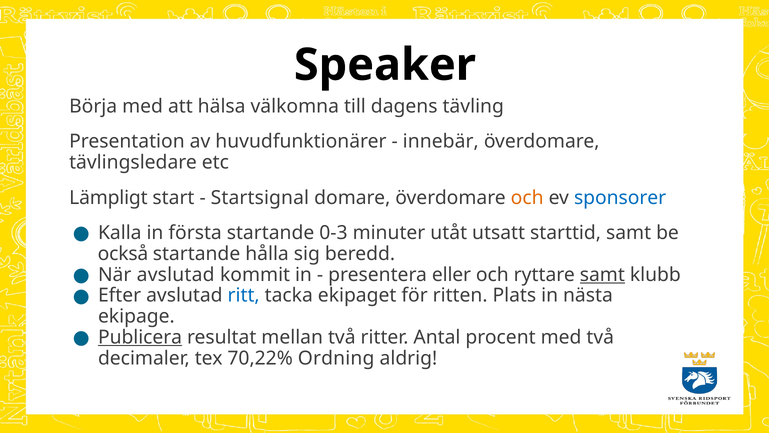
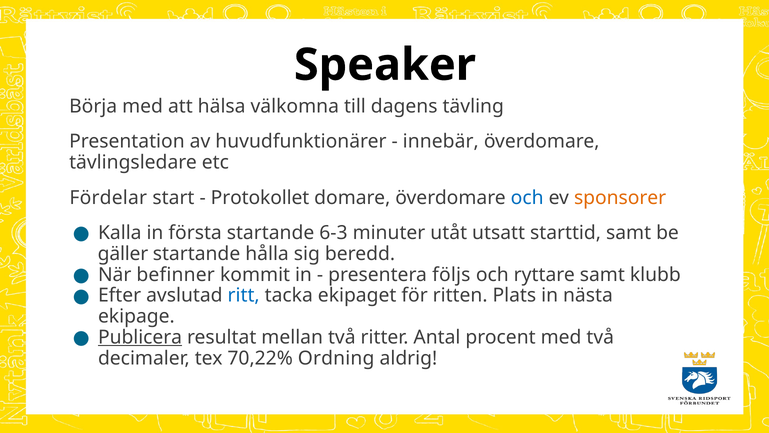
Lämpligt: Lämpligt -> Fördelar (108, 198)
Startsignal: Startsignal -> Protokollet (260, 198)
och colour: orange -> blue (527, 198)
sponsorer colour: blue -> orange (620, 198)
0-3: 0-3 -> 6-3 (333, 233)
också: också -> gäller (123, 254)
När avslutad: avslutad -> befinner (176, 274)
eller: eller -> följs (451, 274)
samt underline: present -> none (602, 274)
